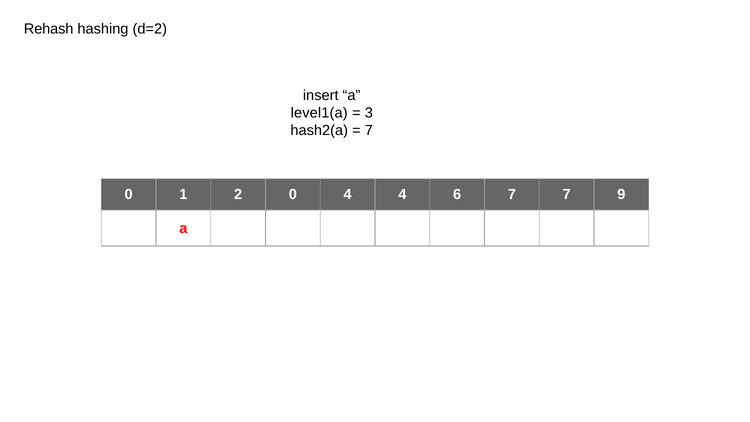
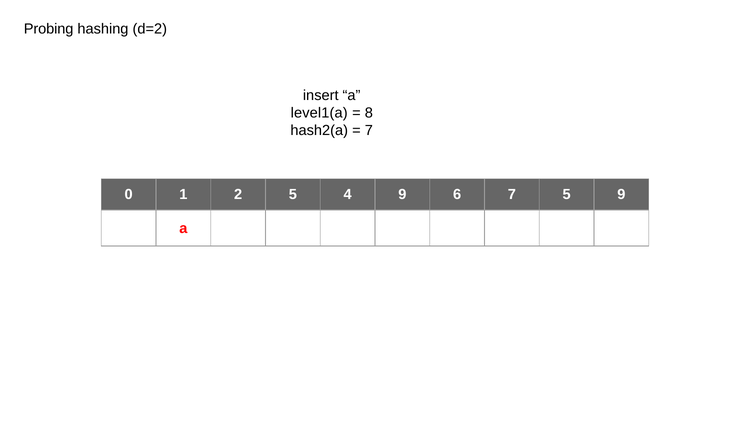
Rehash: Rehash -> Probing (49, 29)
3: 3 -> 8 (369, 113)
2 0: 0 -> 5 (293, 194)
4 4: 4 -> 9 (402, 194)
7 7: 7 -> 5 (567, 194)
